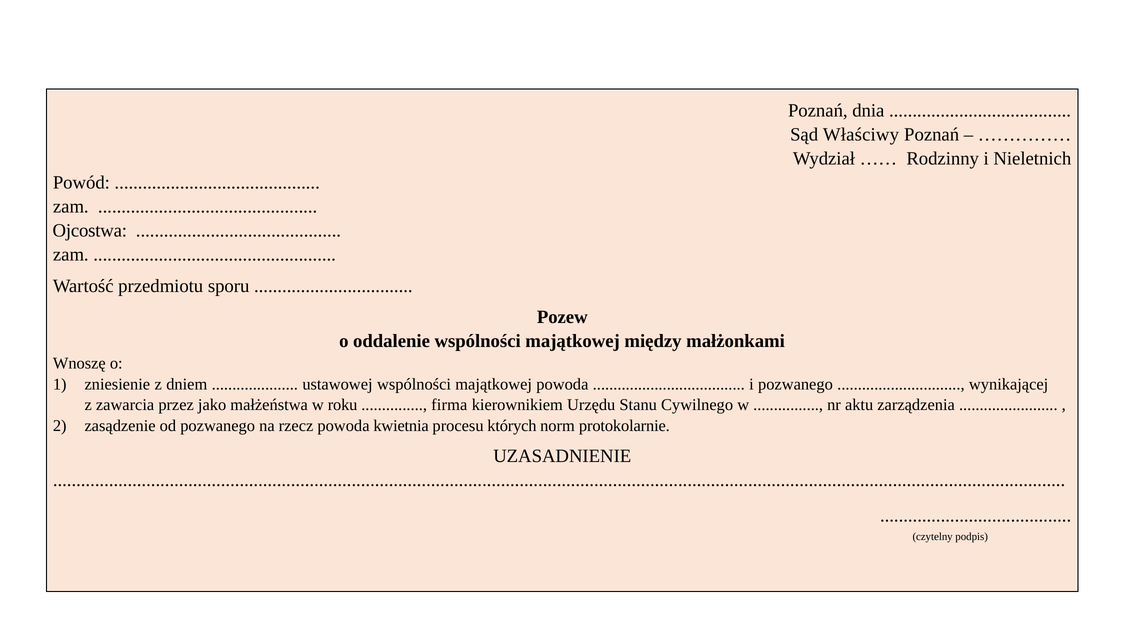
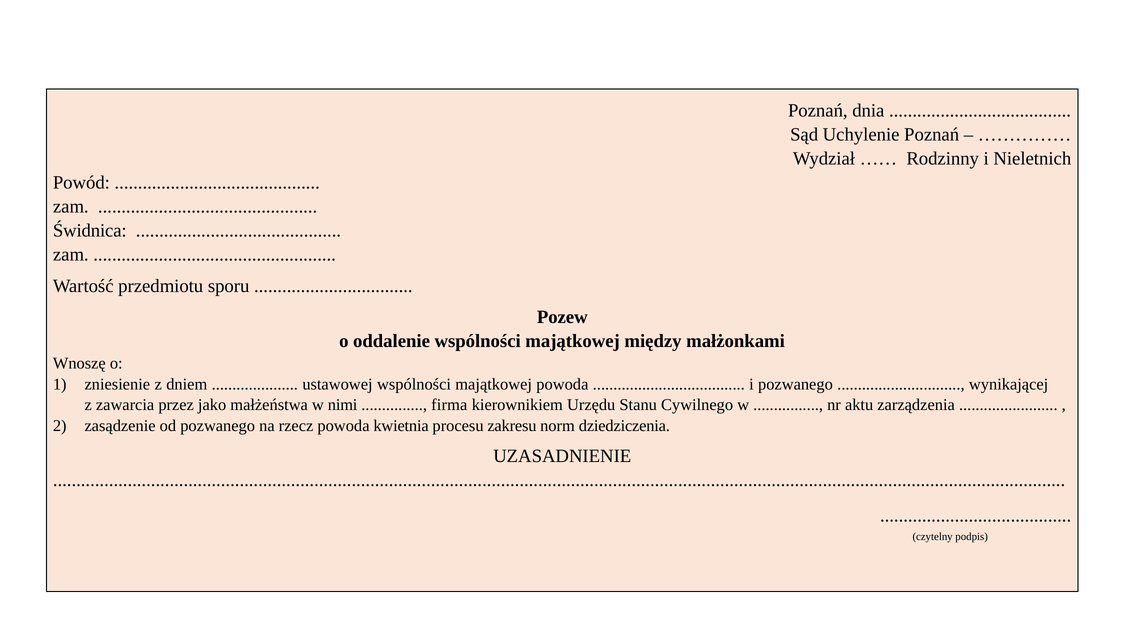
Właściwy: Właściwy -> Uchylenie (861, 135)
Ojcostwa: Ojcostwa -> Świdnica (90, 230)
roku: roku -> nimi (343, 405)
których: których -> zakresu (512, 426)
protokolarnie: protokolarnie -> dziedziczenia (624, 426)
